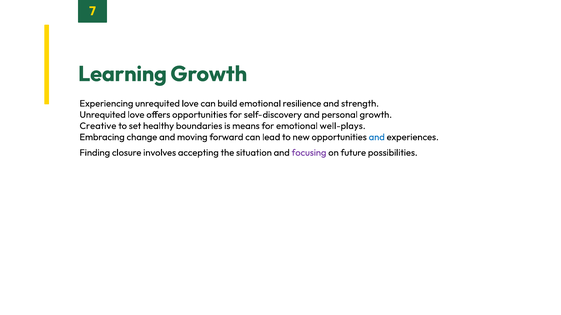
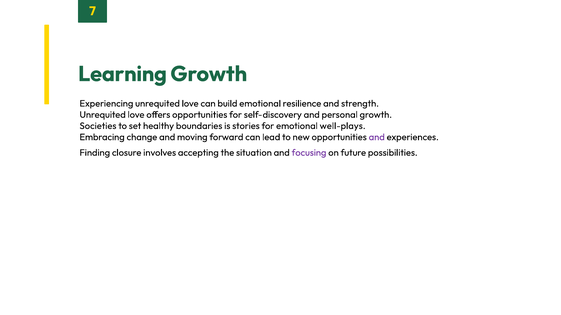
Creative: Creative -> Societies (98, 126)
means: means -> stories (246, 126)
and colour: blue -> purple (377, 137)
